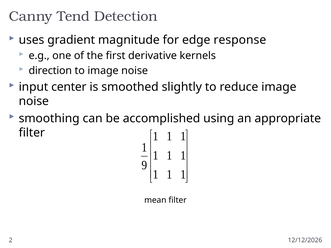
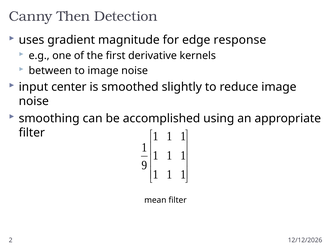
Tend: Tend -> Then (73, 16)
direction: direction -> between (50, 71)
